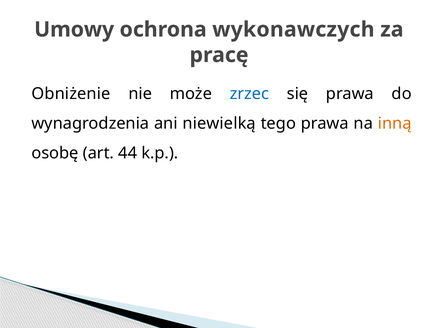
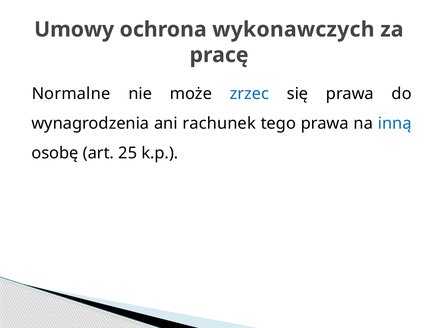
Obniżenie: Obniżenie -> Normalne (71, 94)
niewielką: niewielką -> rachunek (219, 124)
inną colour: orange -> blue (395, 124)
44: 44 -> 25 (128, 153)
